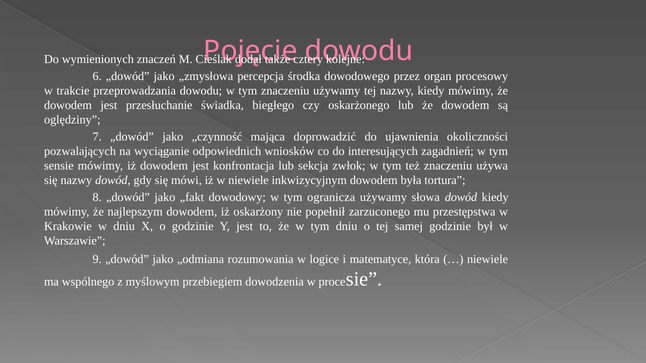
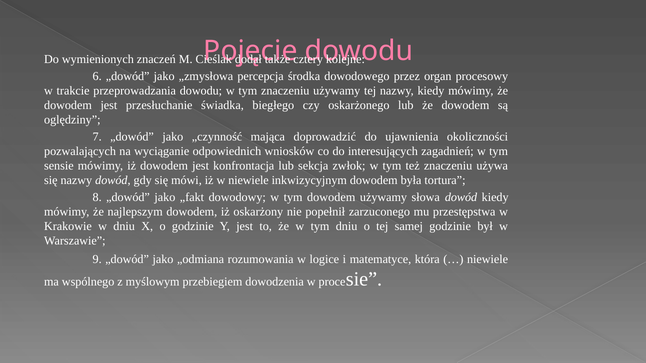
tym ogranicza: ogranicza -> dowodem (331, 197)
